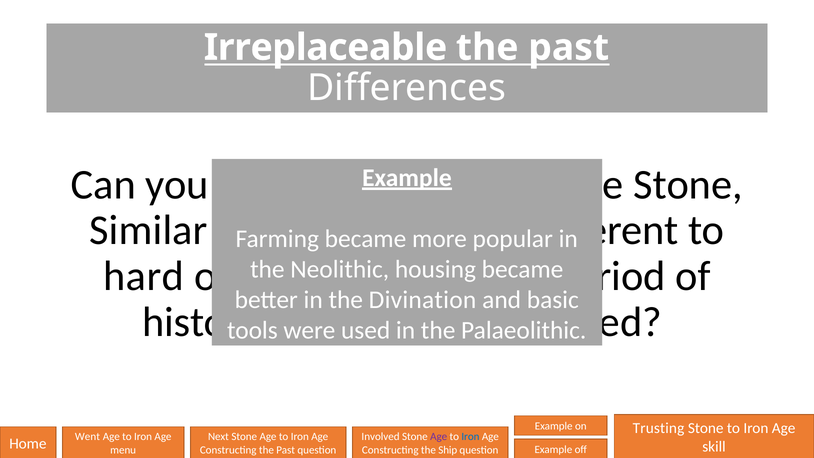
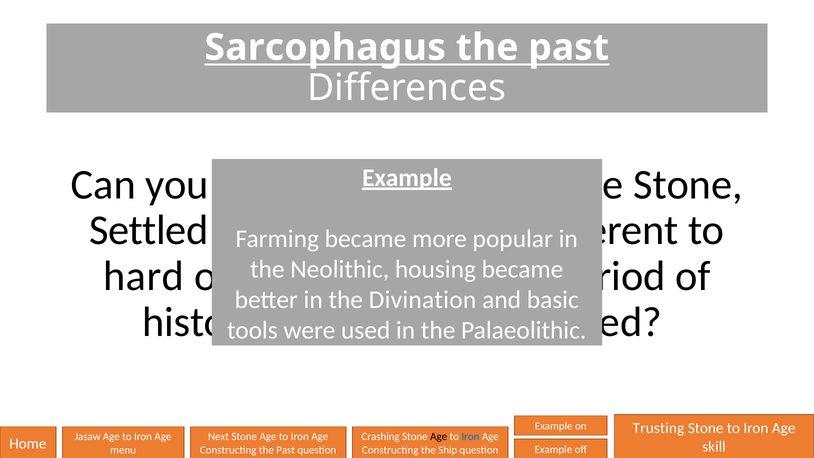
Irreplaceable: Irreplaceable -> Sarcophagus (325, 47)
Similar: Similar -> Settled (149, 230)
Went: Went -> Jasaw (88, 437)
Involved: Involved -> Crashing (381, 437)
Age colour: purple -> black (439, 437)
